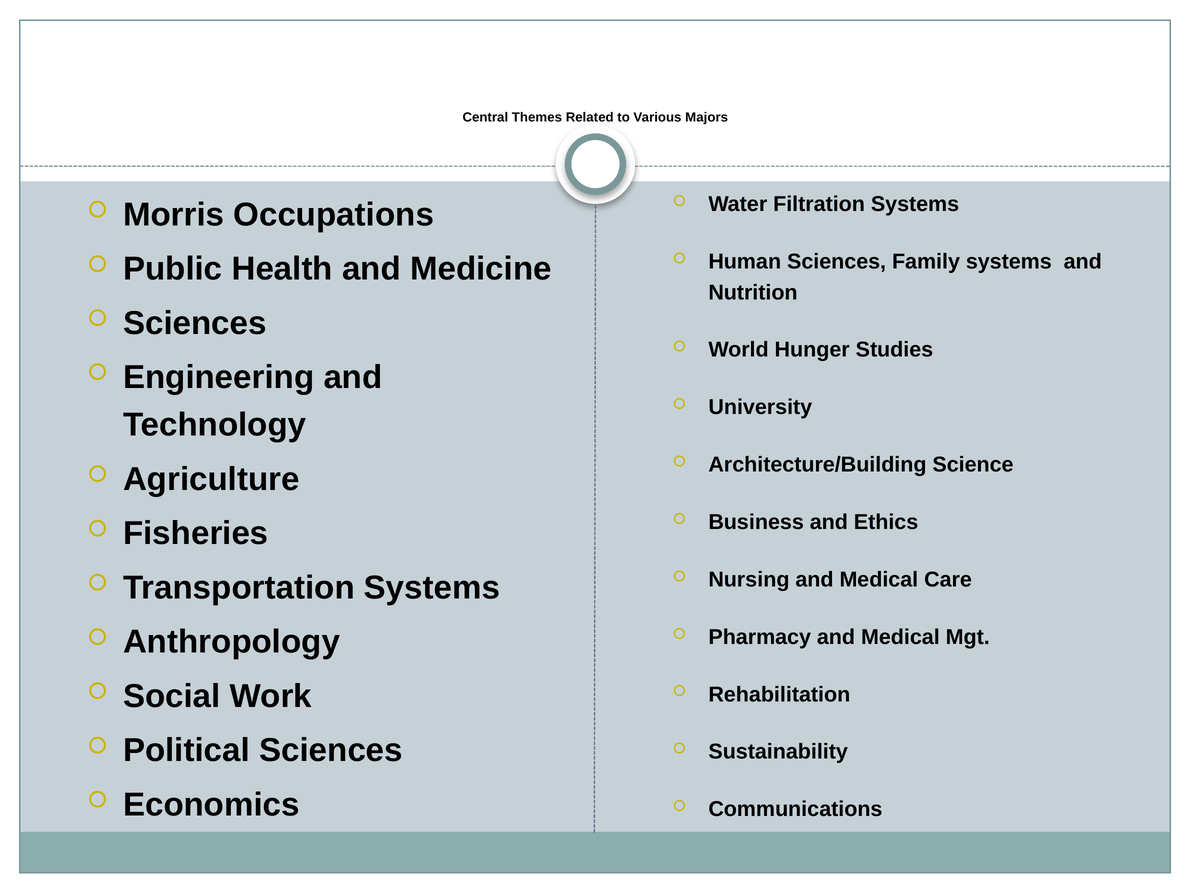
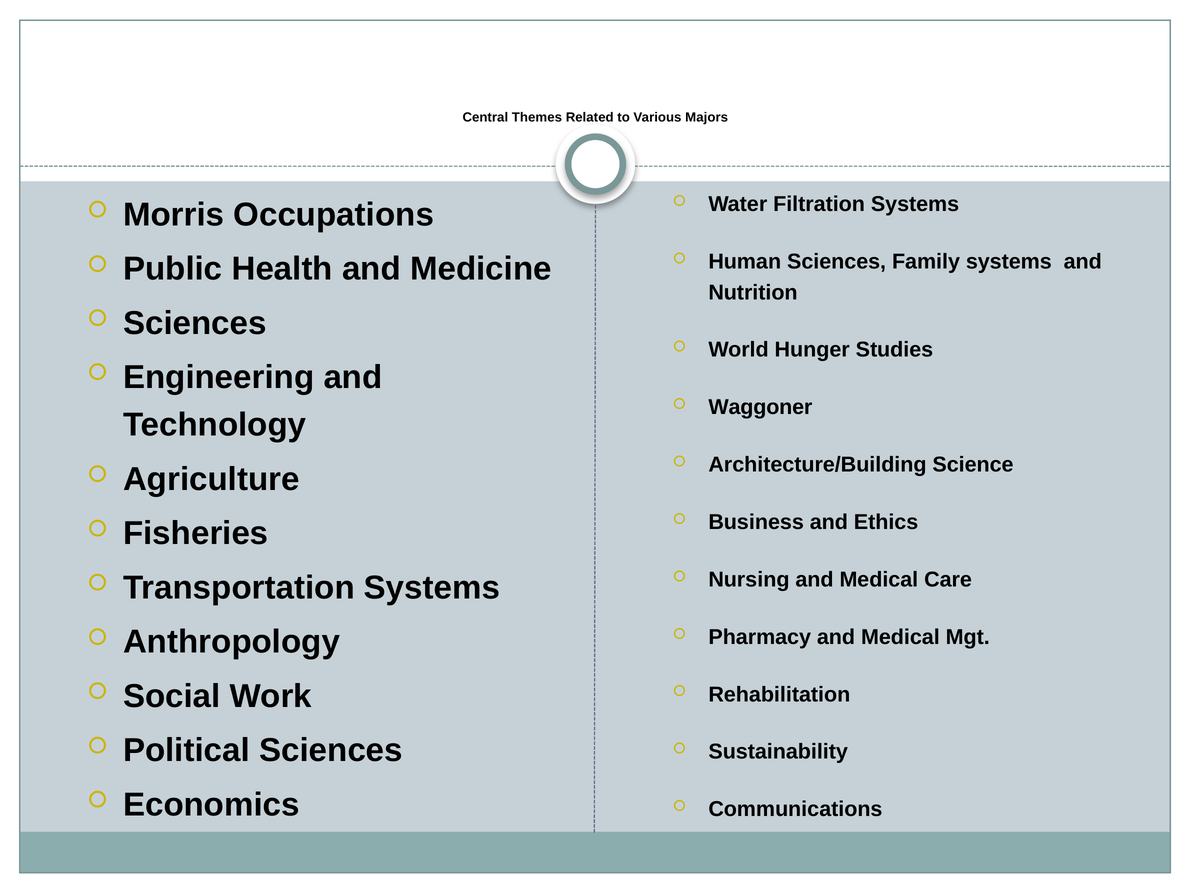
University: University -> Waggoner (760, 407)
